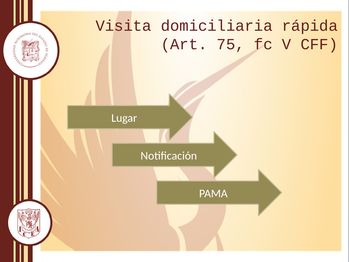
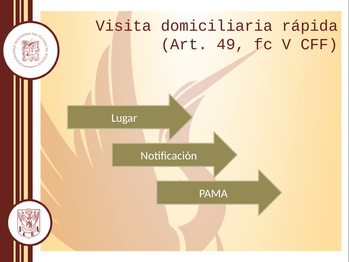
75: 75 -> 49 (231, 44)
